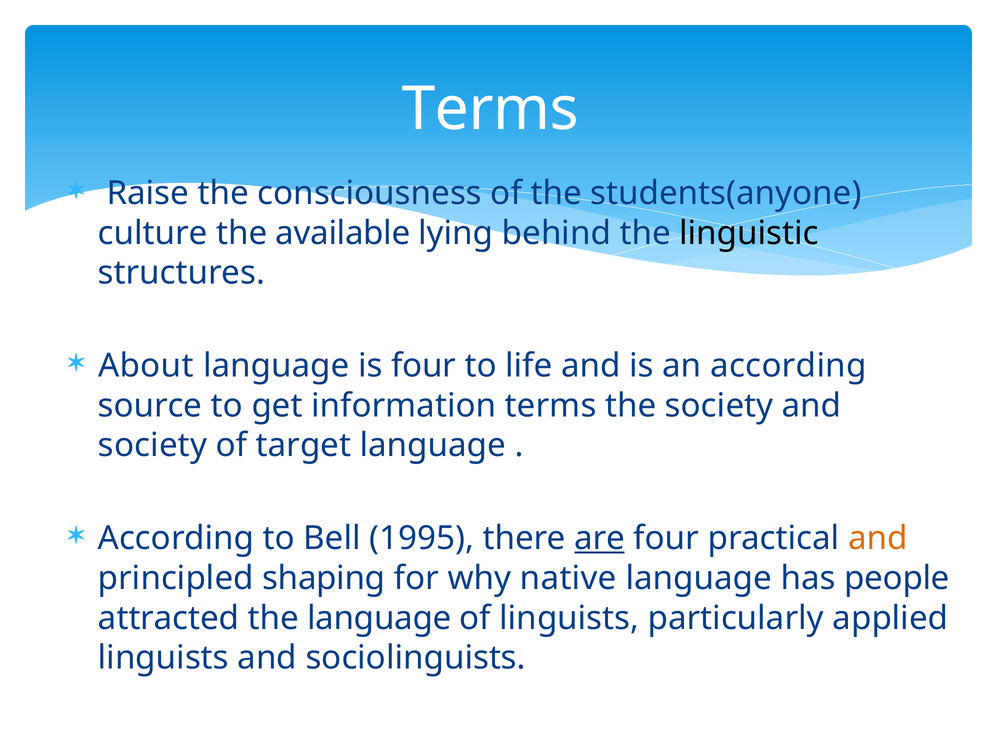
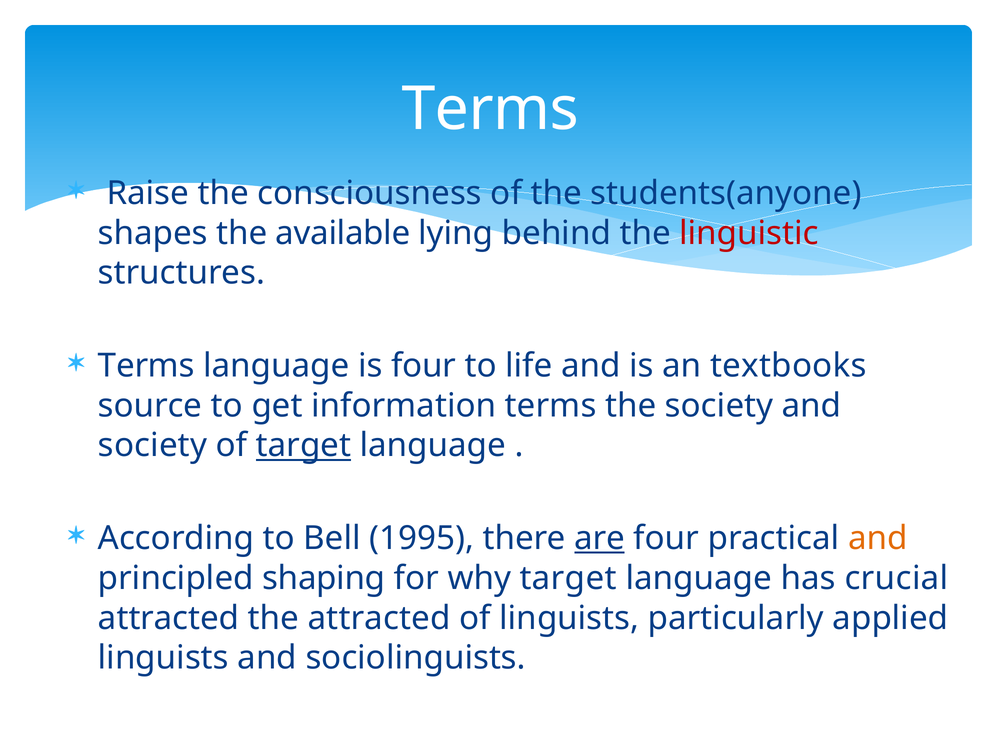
culture: culture -> shapes (153, 233)
linguistic colour: black -> red (749, 233)
About: About -> Terms (146, 366)
an according: according -> textbooks (788, 366)
target underline: none -> present (304, 446)
why native: native -> target (568, 578)
people: people -> crucial (897, 578)
the language: language -> attracted (379, 618)
